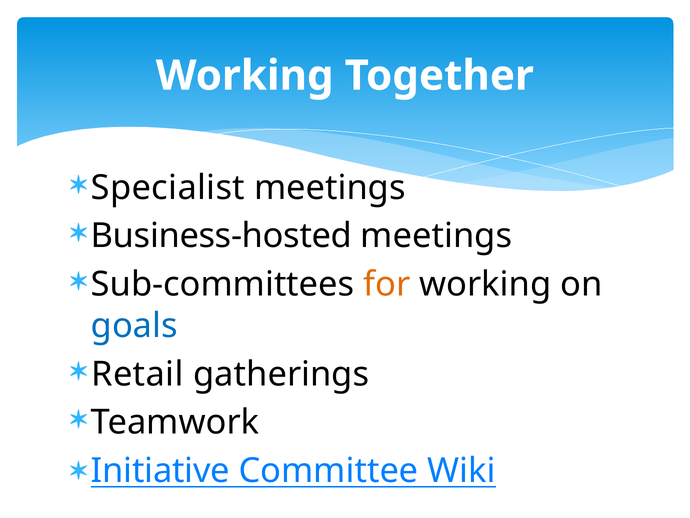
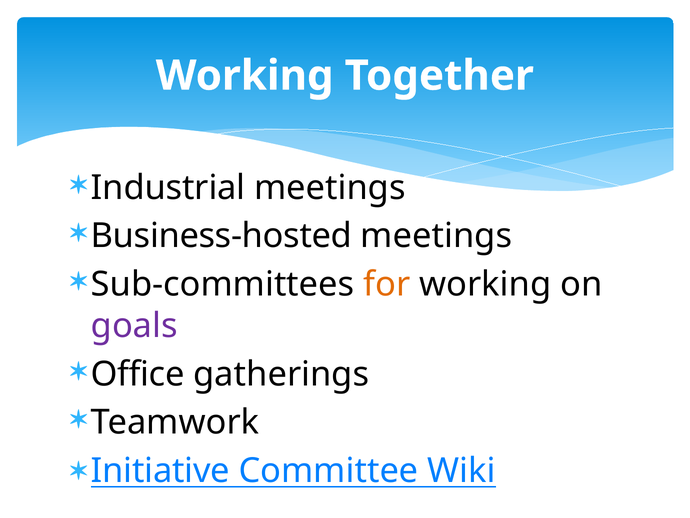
Specialist: Specialist -> Industrial (168, 188)
goals colour: blue -> purple (134, 326)
Retail: Retail -> Office (138, 374)
